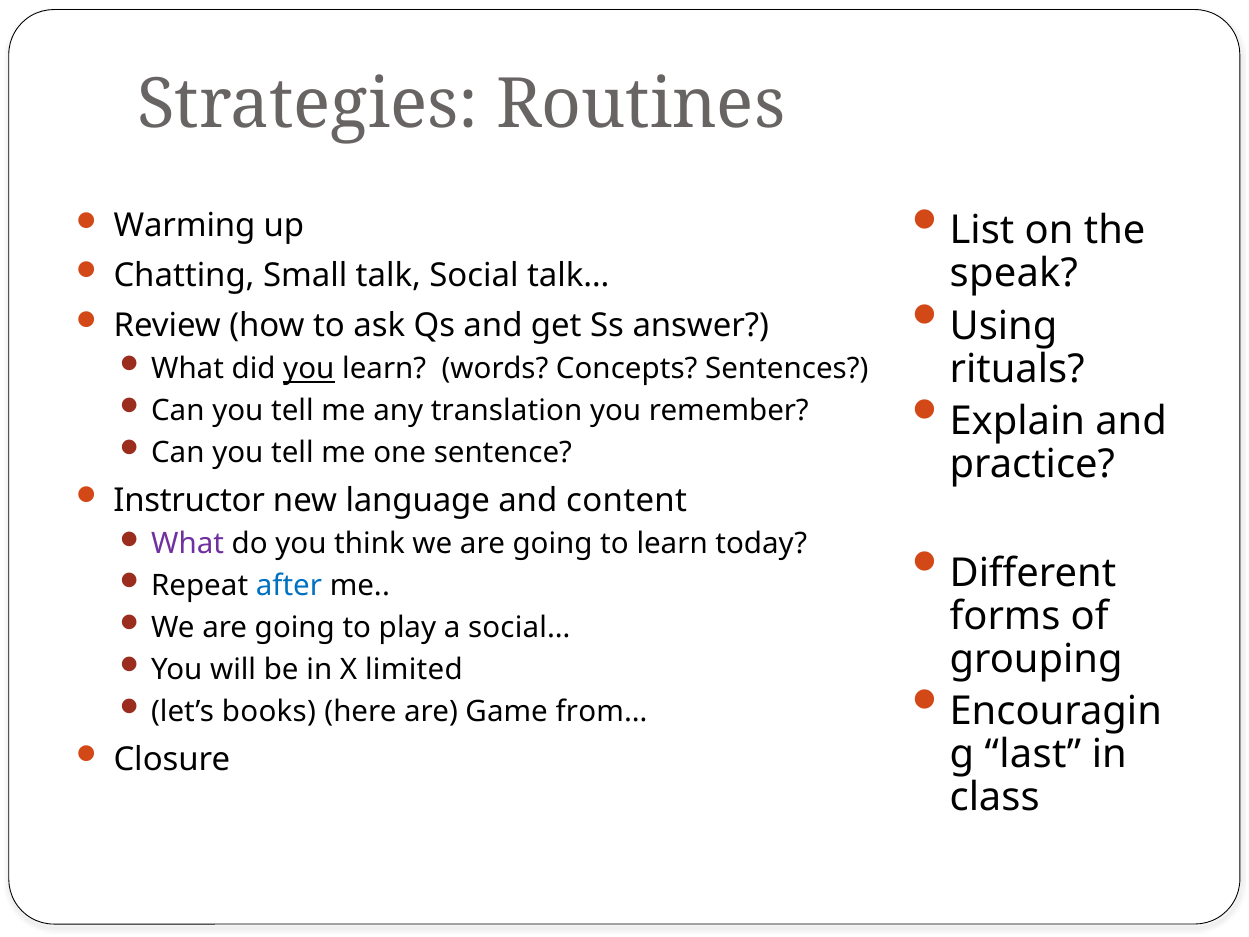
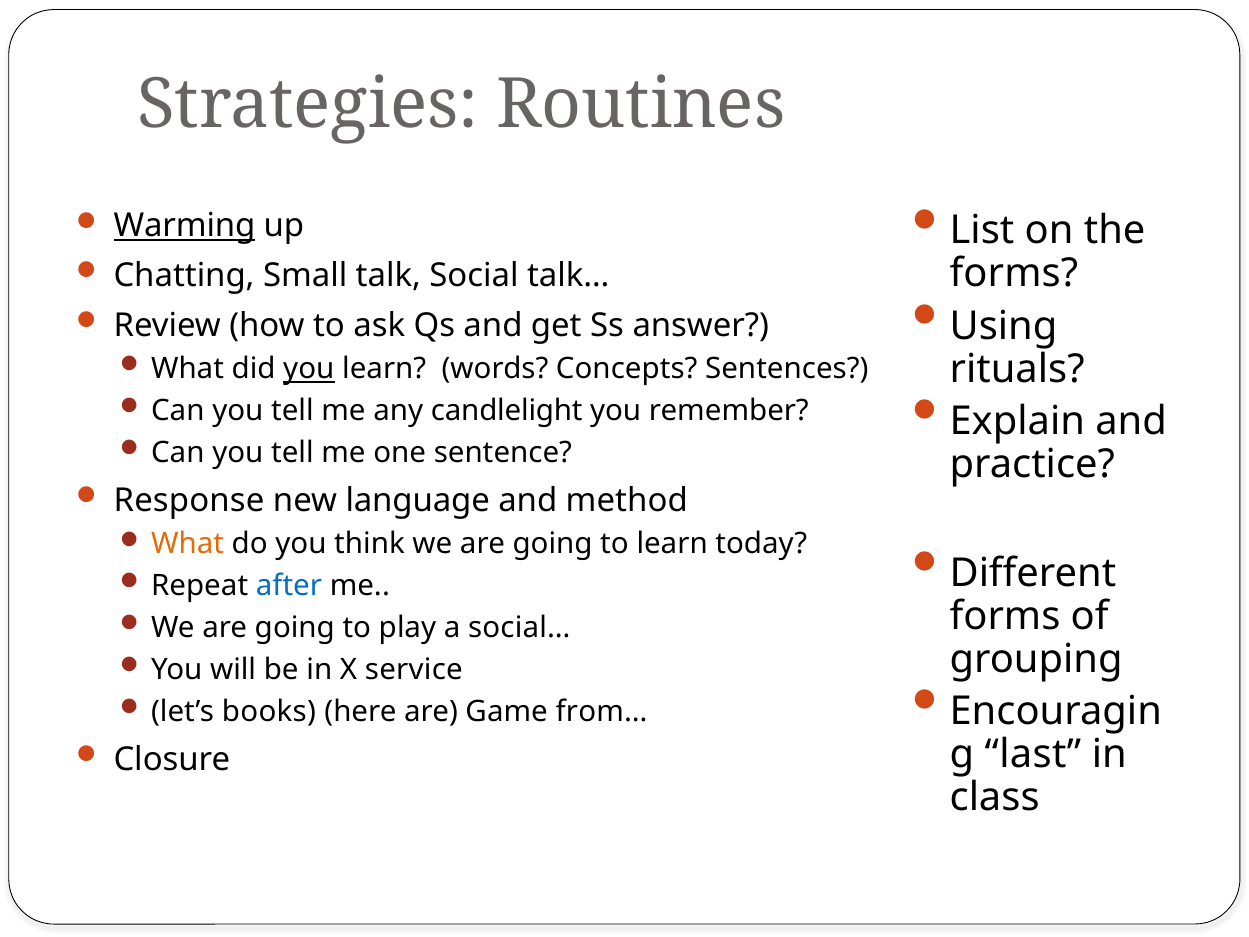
Warming underline: none -> present (184, 226)
speak: speak -> forms (1014, 274)
translation: translation -> candlelight (507, 411)
Instructor: Instructor -> Response (189, 500)
content: content -> method (627, 500)
What colour: purple -> orange (188, 544)
limited: limited -> service (414, 670)
